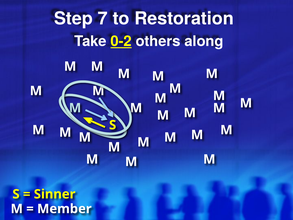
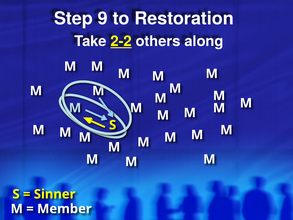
7: 7 -> 9 (103, 19)
0-2: 0-2 -> 2-2 (121, 41)
